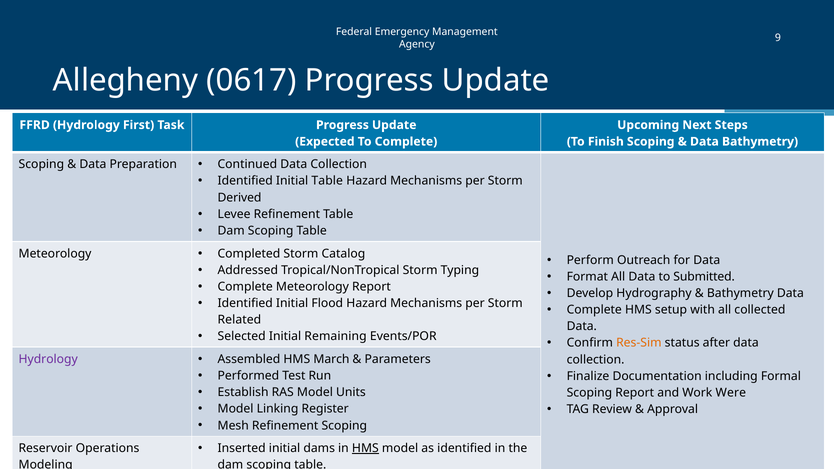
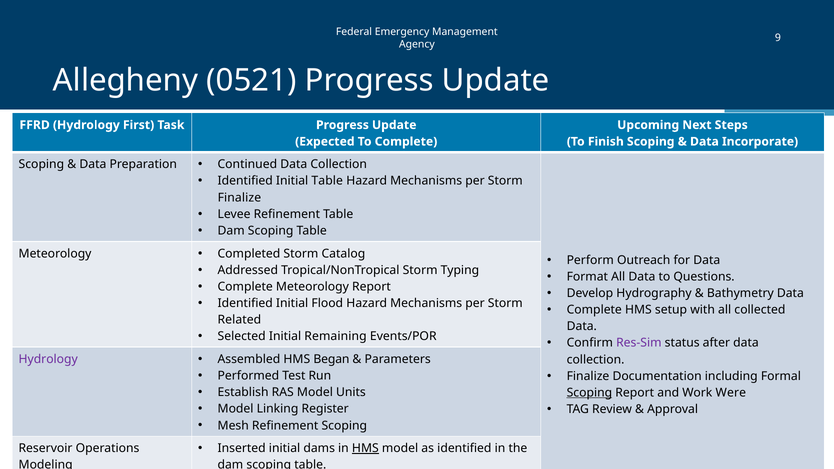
0617: 0617 -> 0521 (251, 81)
Data Bathymetry: Bathymetry -> Incorporate (760, 142)
Derived: Derived -> Finalize (239, 198)
to Submitted: Submitted -> Questions (704, 277)
Res-Sim colour: orange -> purple (639, 343)
March: March -> Began (331, 359)
Scoping underline: none -> present (589, 393)
